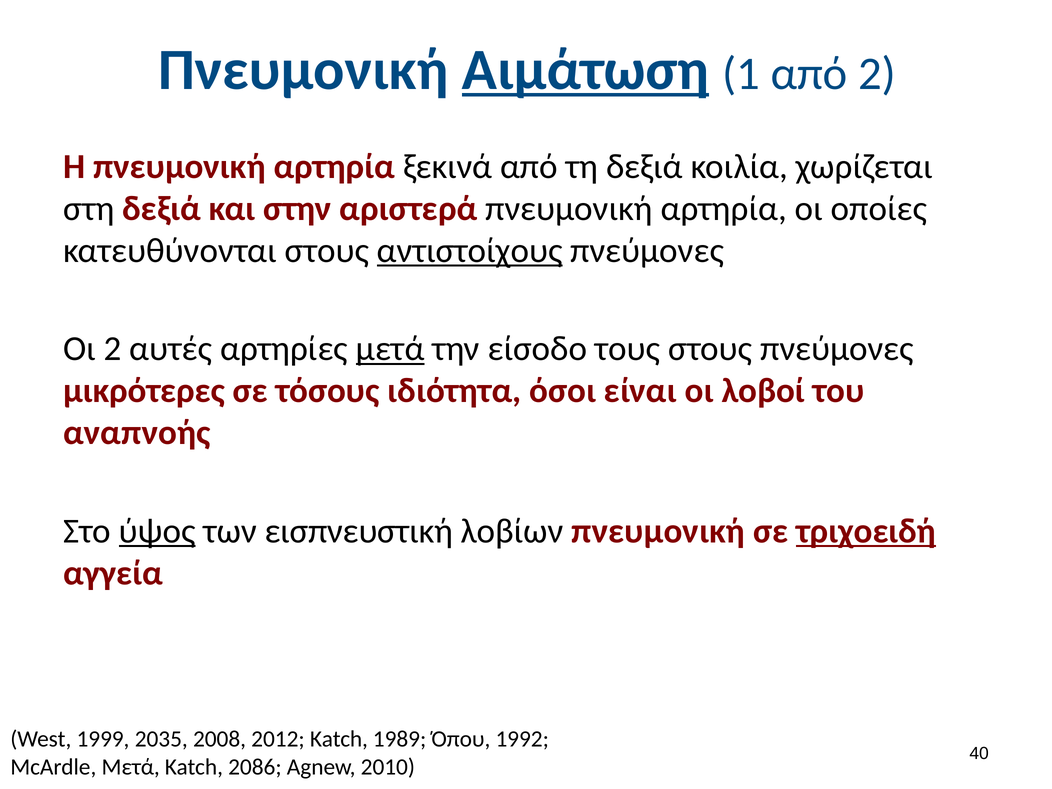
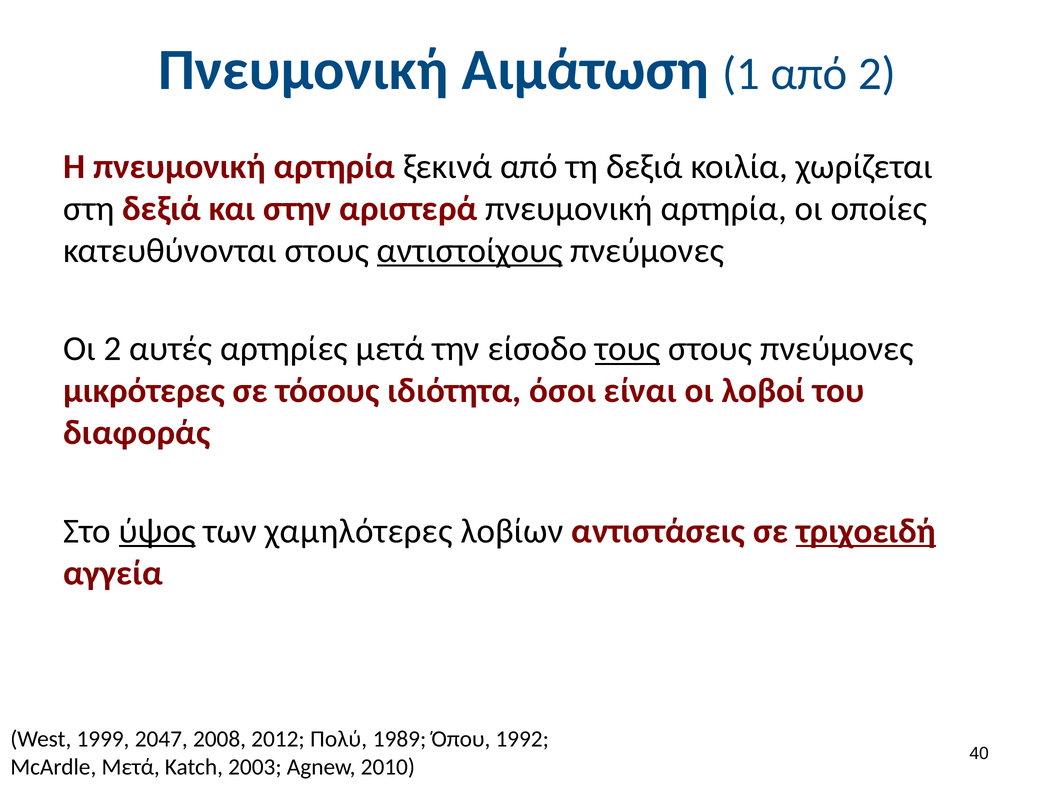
Αιμάτωση underline: present -> none (585, 70)
μετά underline: present -> none (390, 349)
τους underline: none -> present (628, 349)
αναπνοής: αναπνοής -> διαφοράς (137, 433)
εισπνευστική: εισπνευστική -> χαμηλότερες (359, 531)
λοβίων πνευμονική: πνευμονική -> αντιστάσεις (658, 531)
2035: 2035 -> 2047 (161, 739)
2012 Katch: Katch -> Πολύ (339, 739)
2086: 2086 -> 2003 (255, 767)
